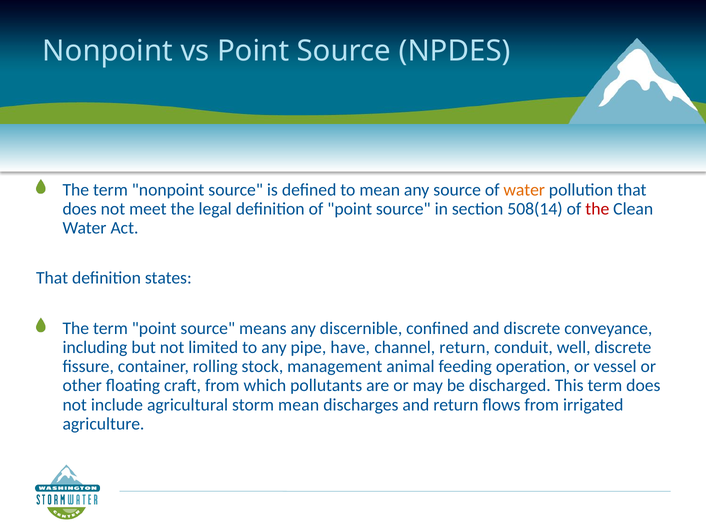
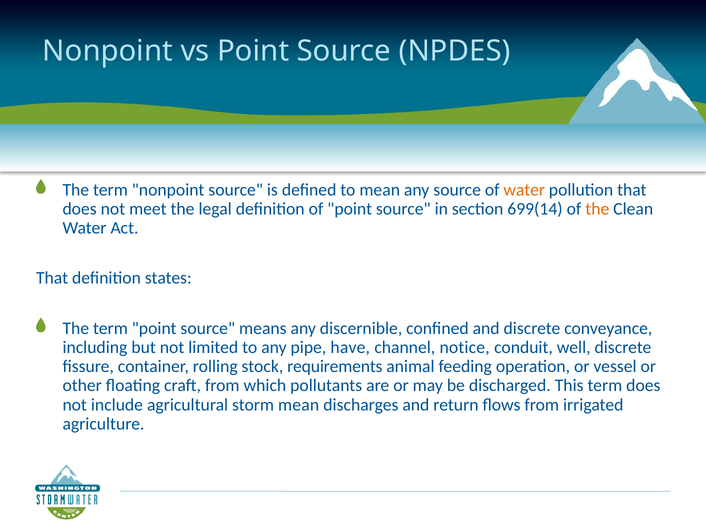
508(14: 508(14 -> 699(14 (535, 209)
the colour: red -> orange (597, 209)
channel return: return -> notice (465, 347)
management: management -> requirements (335, 366)
